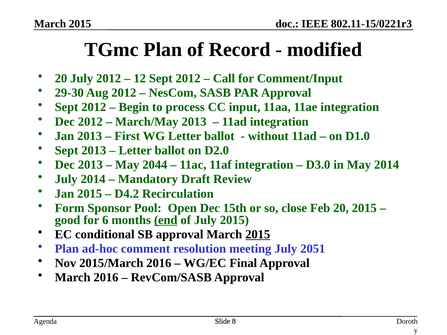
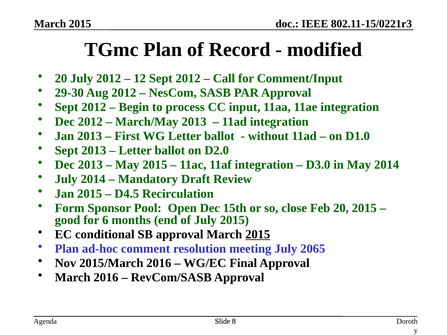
May 2044: 2044 -> 2015 (155, 165)
D4.2: D4.2 -> D4.5 (127, 194)
end underline: present -> none (166, 220)
2051: 2051 -> 2065 (313, 249)
